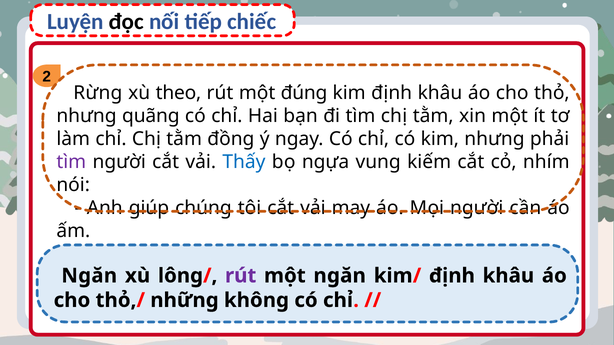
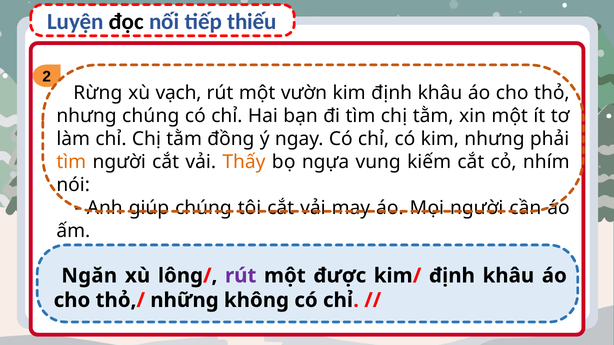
chiếc: chiếc -> thiếu (252, 22)
theo: theo -> vạch (178, 93)
đúng: đúng -> vườn (304, 93)
nhưng quãng: quãng -> chúng (151, 116)
tìm colour: purple -> orange (71, 162)
Thấy colour: blue -> orange (244, 162)
một ngăn: ngăn -> được (340, 276)
